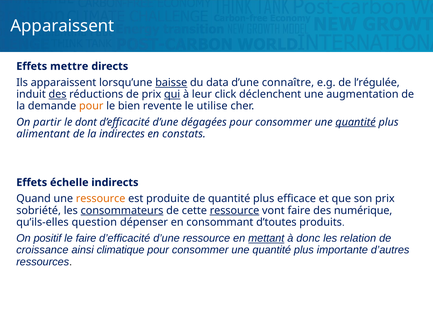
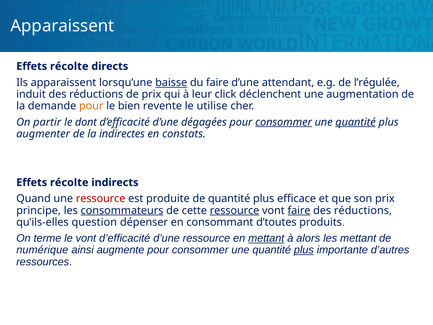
mettre: mettre -> récolte (69, 66)
du data: data -> faire (217, 82)
connaître: connaître -> attendant (288, 82)
des underline: present -> none (58, 94)
qui underline: present -> none (172, 94)
consommer underline: none -> present (284, 122)
alimentant: alimentant -> augmenter (43, 134)
échelle: échelle -> récolte (69, 182)
ressource colour: orange -> red (101, 199)
sobriété: sobriété -> principe (39, 210)
faire underline: none -> present (299, 210)
numérique: numérique -> réductions (363, 210)
positif: positif -> terme (47, 238)
le faire: faire -> vont (86, 238)
donc: donc -> alors (308, 238)
les relation: relation -> mettant (358, 238)
croissance: croissance -> numérique (42, 250)
climatique: climatique -> augmente (121, 250)
plus underline: none -> present (304, 250)
